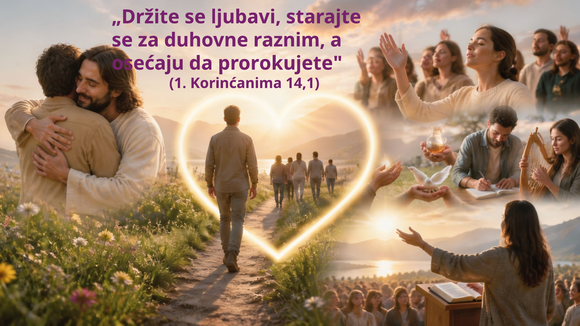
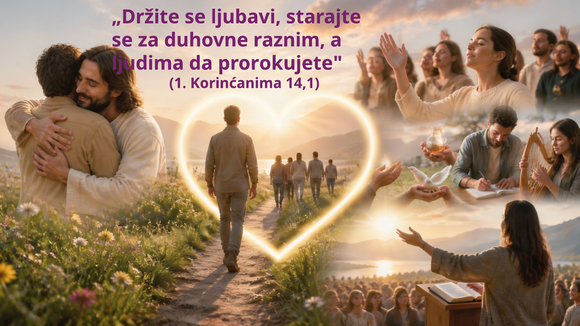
osećaju: osećaju -> ljudima (148, 63)
